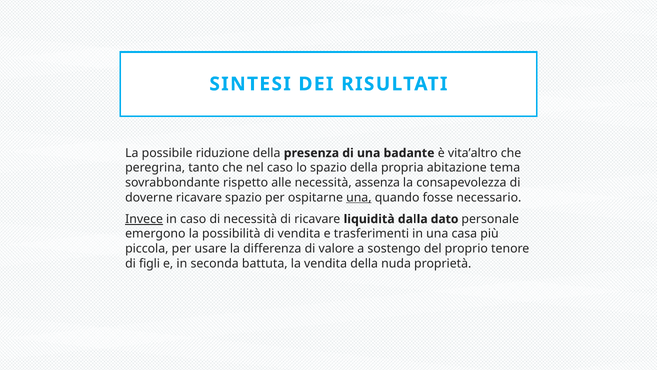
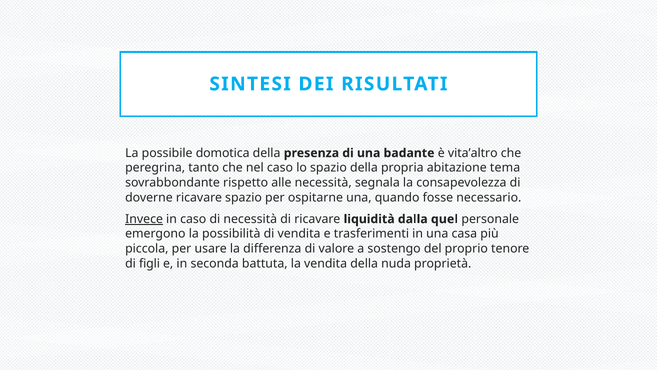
riduzione: riduzione -> domotica (223, 153)
assenza: assenza -> segnala (377, 182)
una underline: present -> none (359, 197)
dato: dato -> quel (444, 219)
